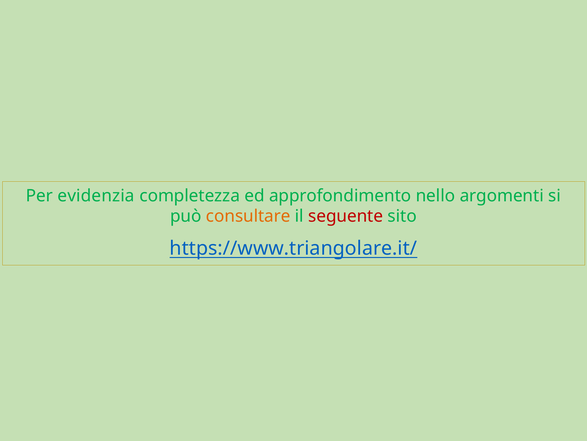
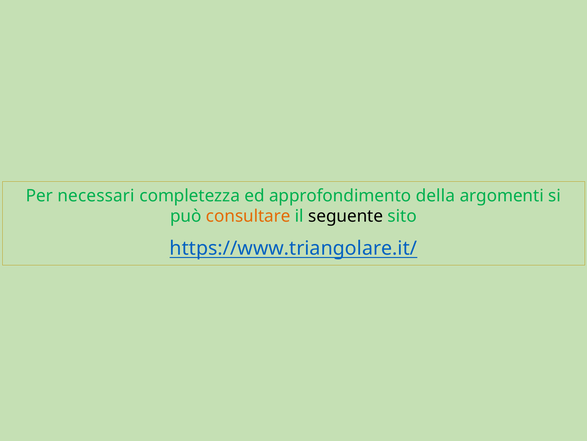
evidenzia: evidenzia -> necessari (96, 195)
nello: nello -> della (435, 195)
seguente colour: red -> black (346, 216)
